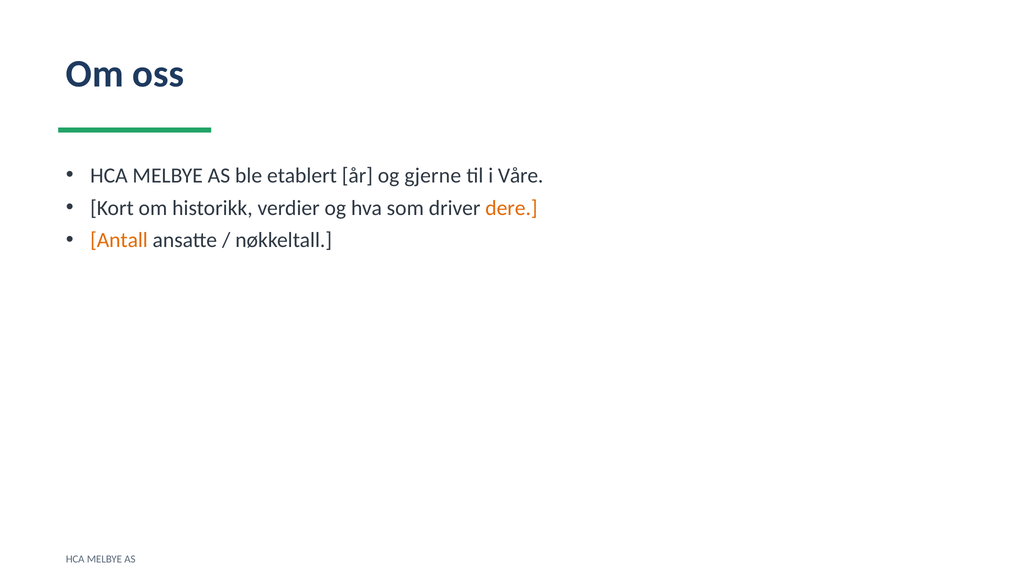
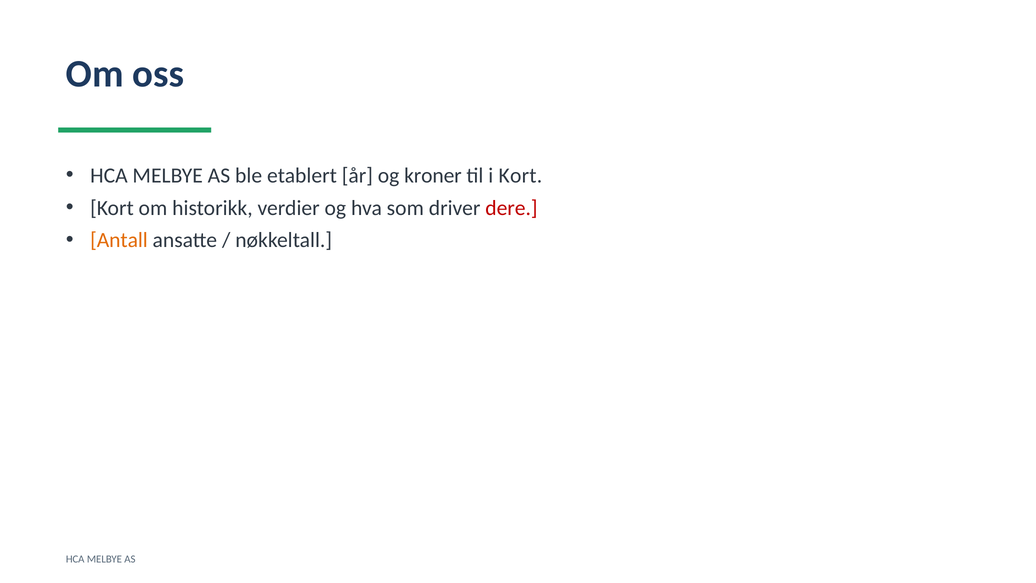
gjerne: gjerne -> kroner (433, 175)
i Våre: Våre -> Kort (520, 175)
dere colour: orange -> red (511, 208)
